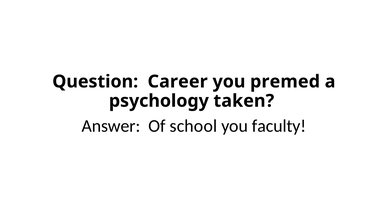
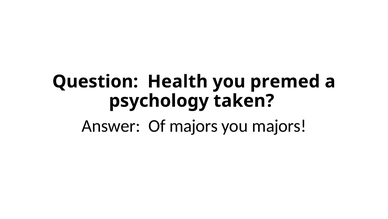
Career: Career -> Health (178, 81)
Of school: school -> majors (194, 126)
you faculty: faculty -> majors (279, 126)
